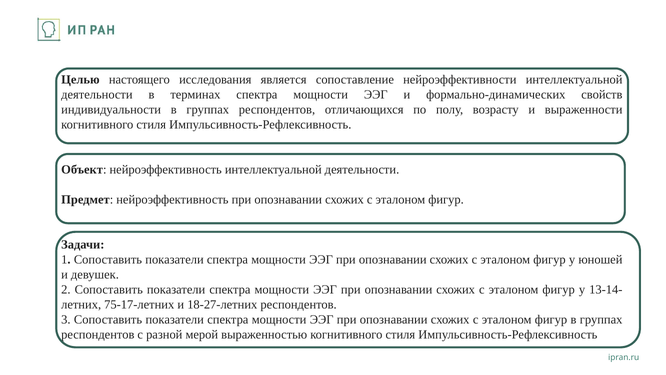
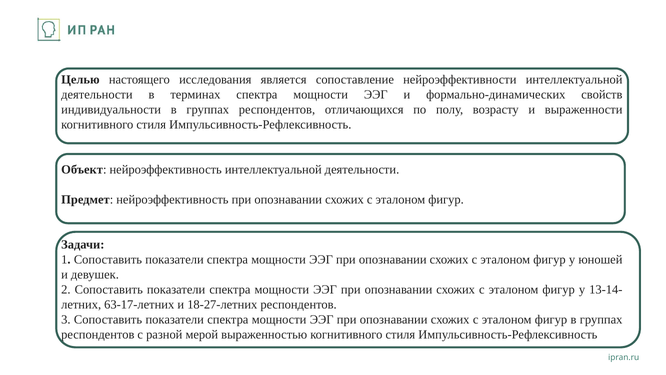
75-17-летних: 75-17-летних -> 63-17-летних (139, 304)
